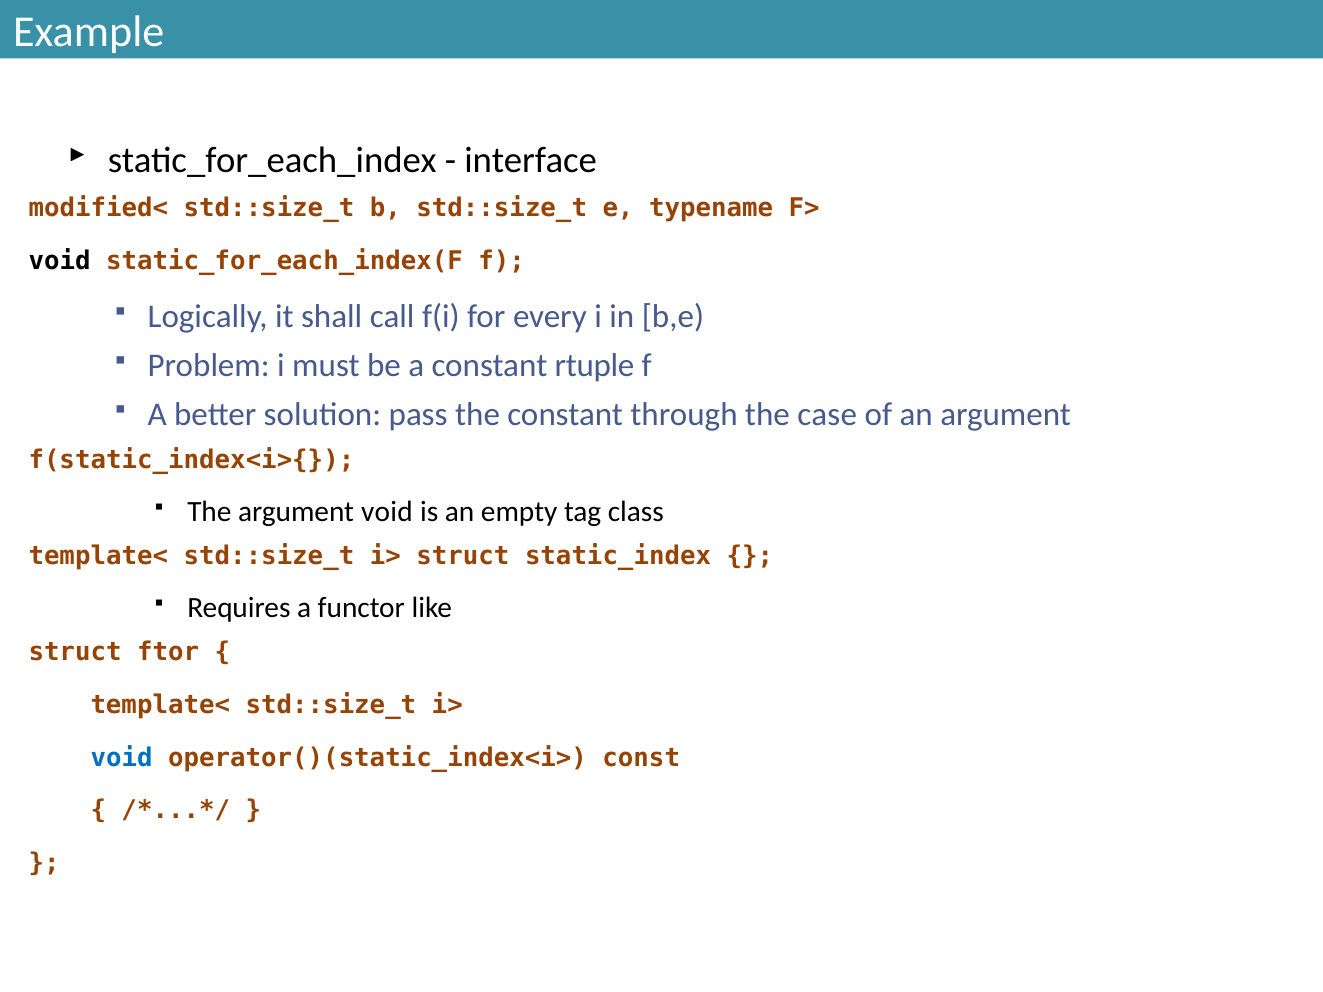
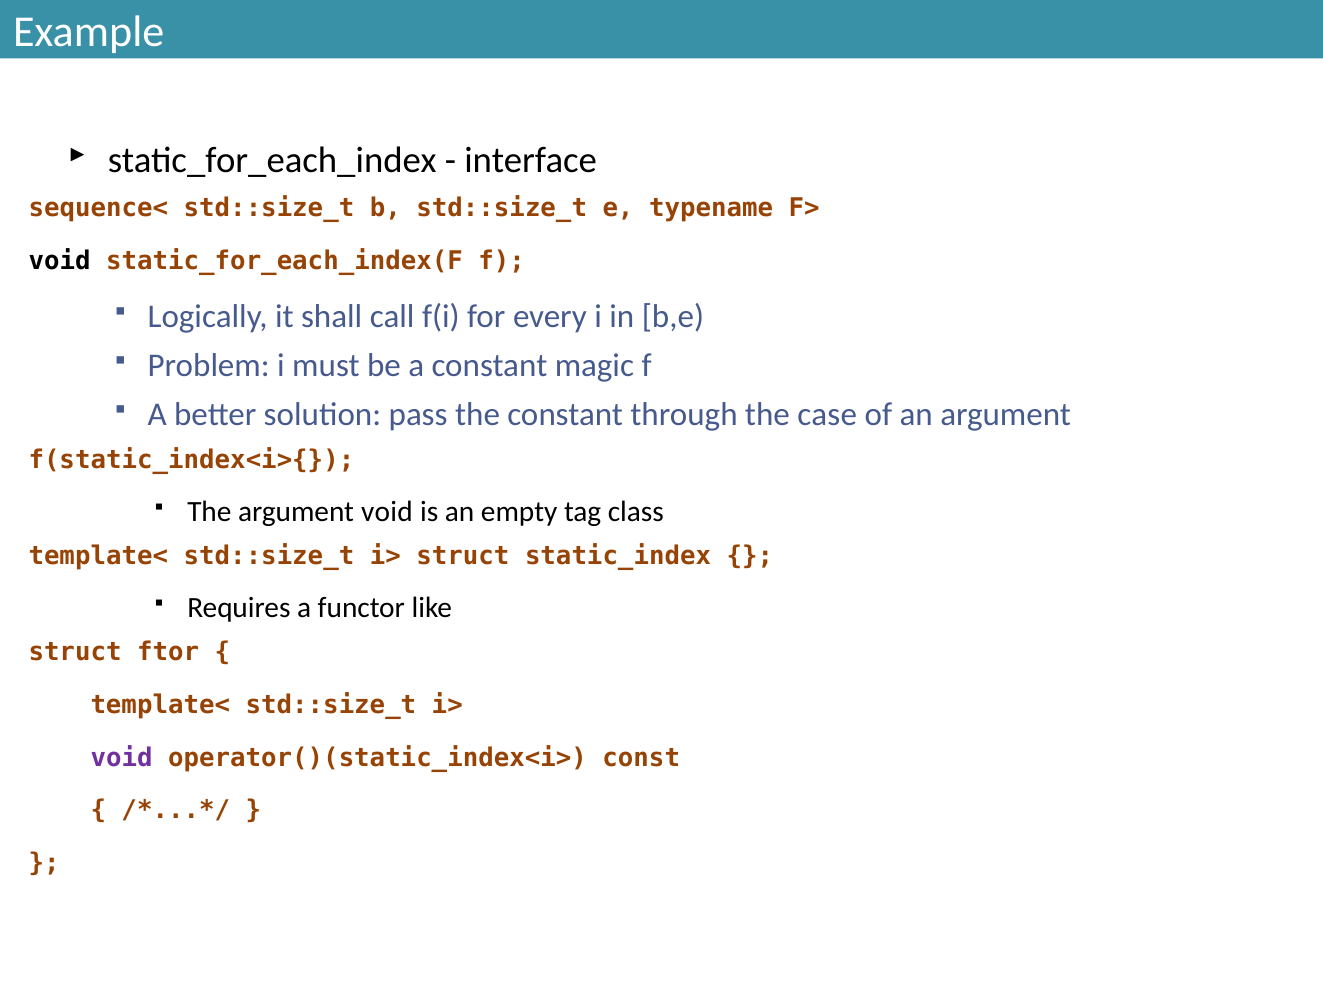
modified<: modified< -> sequence< (98, 208)
rtuple: rtuple -> magic (594, 366)
void colour: blue -> purple (122, 758)
